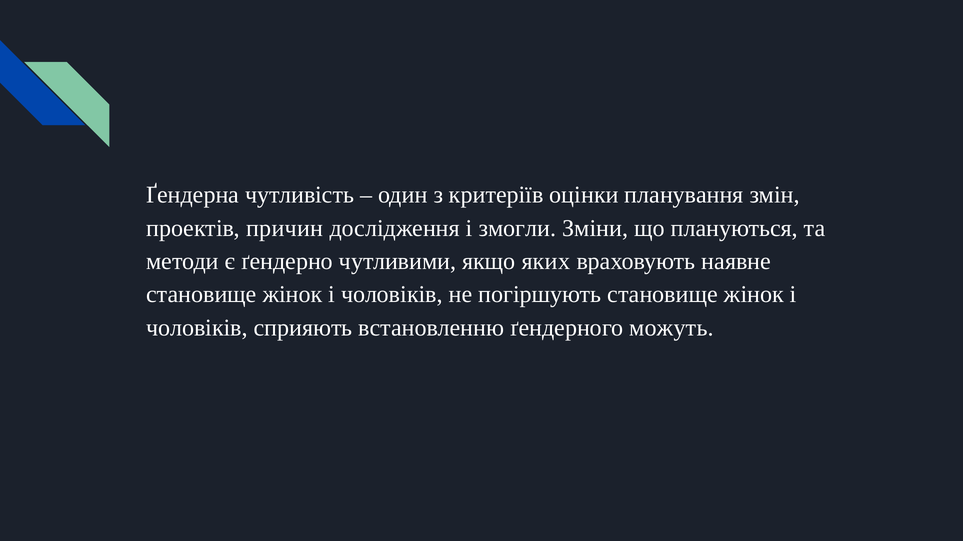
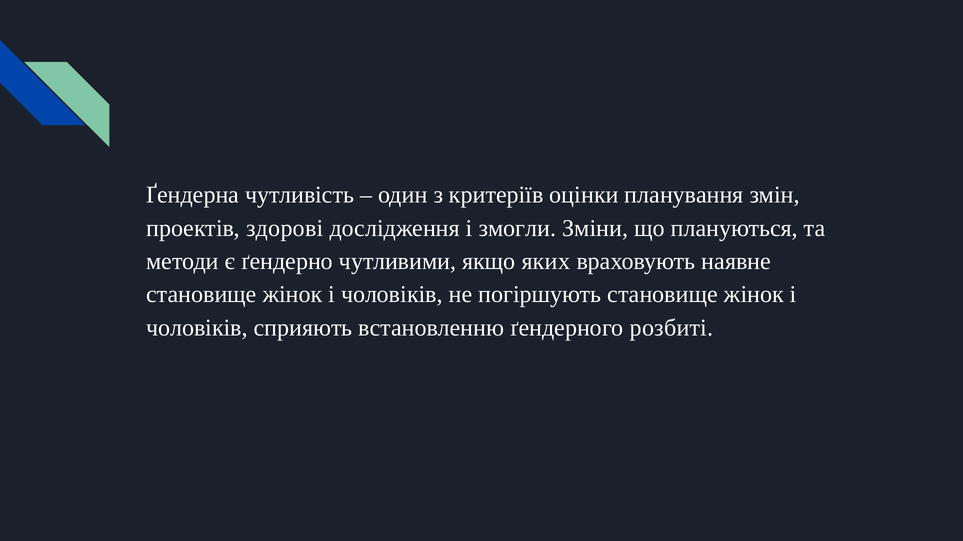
причин: причин -> здорові (285, 228)
можуть: можуть -> розбиті (672, 328)
